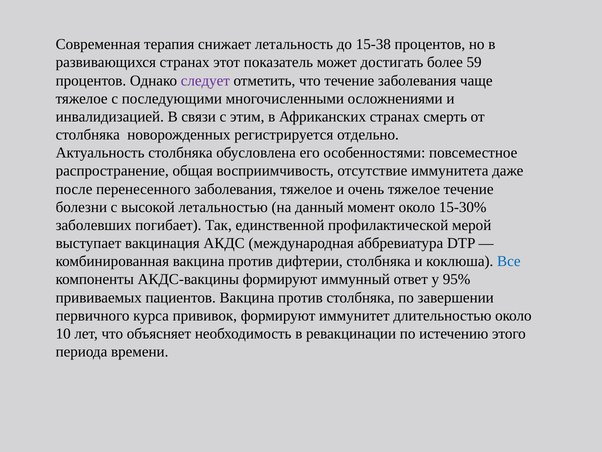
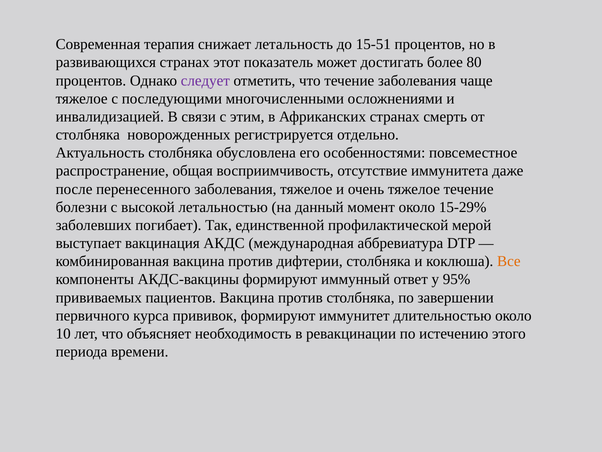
15-38: 15-38 -> 15-51 (373, 44)
59: 59 -> 80 (474, 62)
15-30%: 15-30% -> 15-29% (463, 207)
Все colour: blue -> orange (509, 261)
